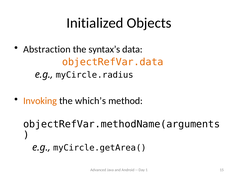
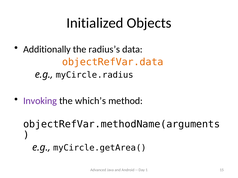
Abstraction: Abstraction -> Additionally (47, 49)
syntax’s: syntax’s -> radius’s (104, 49)
Invoking colour: orange -> purple (40, 101)
